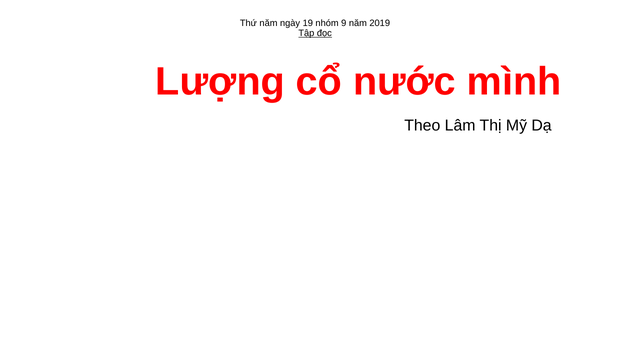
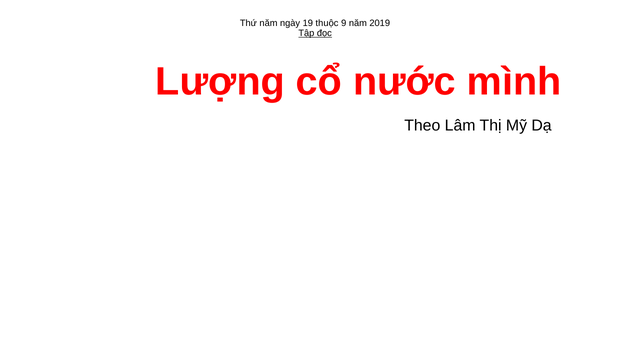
nhóm: nhóm -> thuộc (327, 23)
